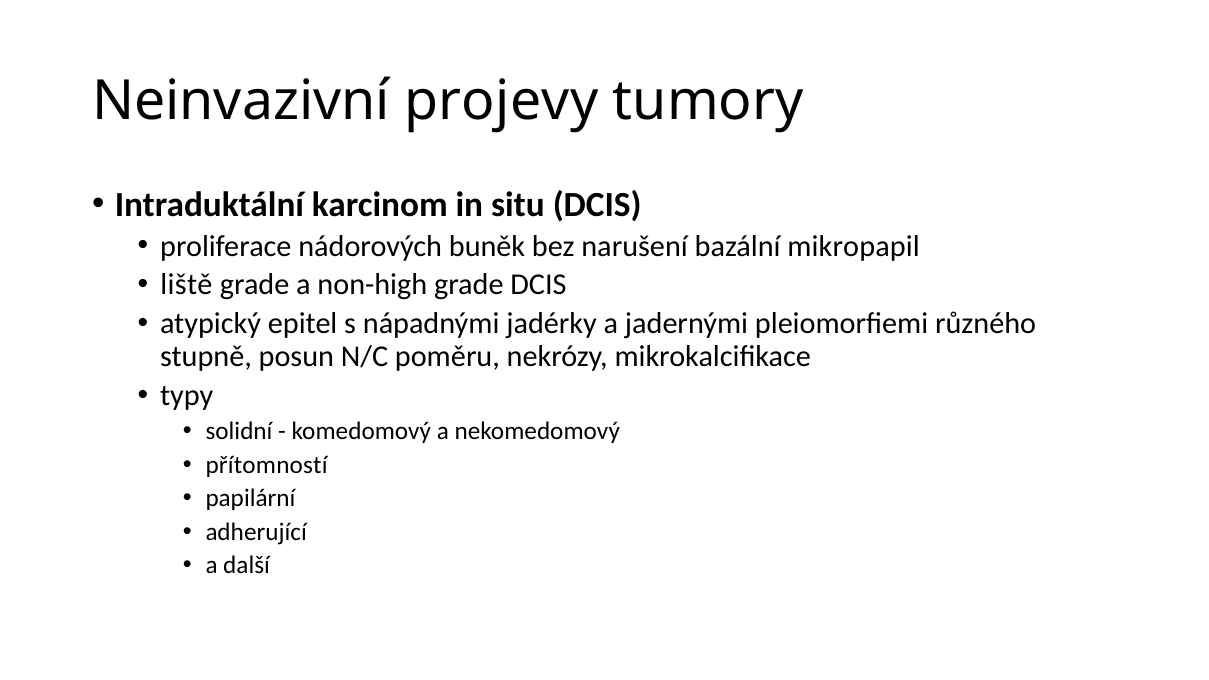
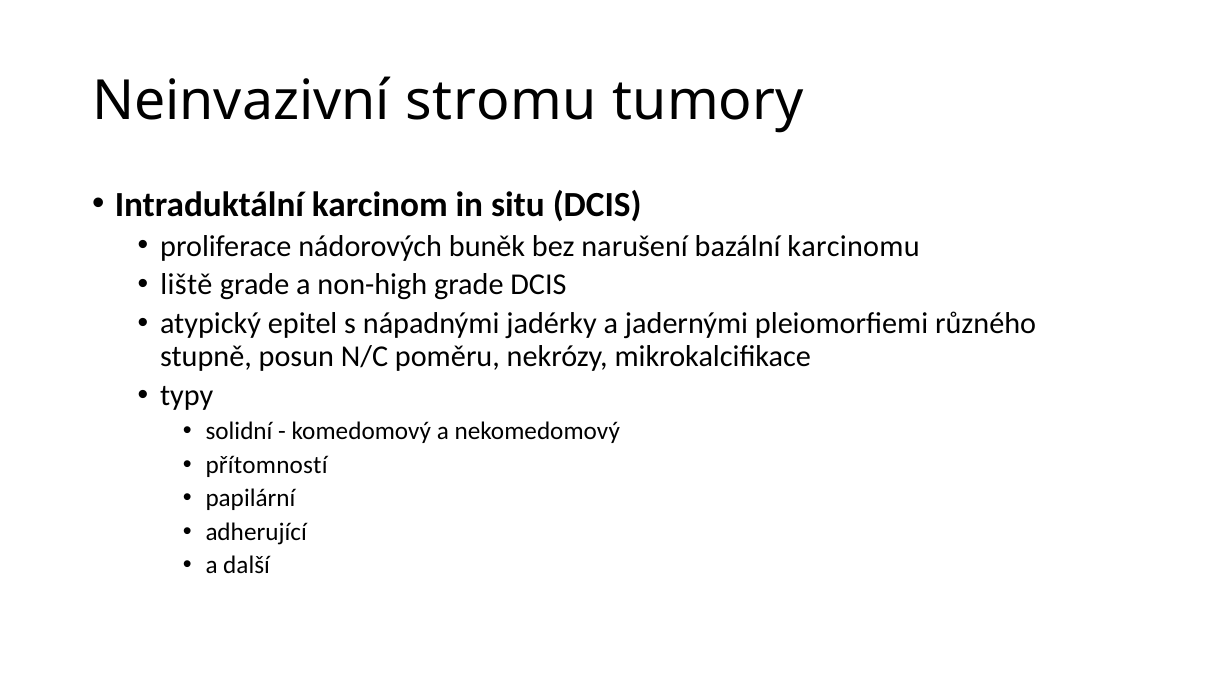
projevy: projevy -> stromu (501, 102)
mikropapil: mikropapil -> karcinomu (854, 246)
